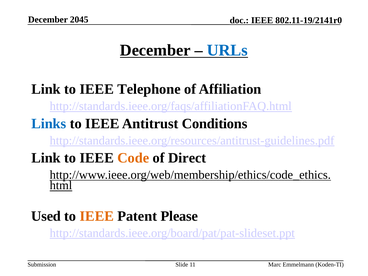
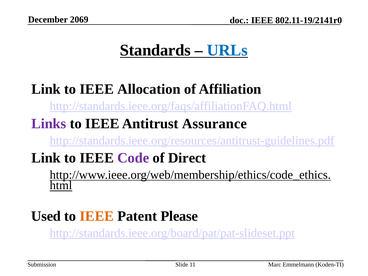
2045: 2045 -> 2069 (79, 20)
December: December -> Standards (155, 50)
Telephone: Telephone -> Allocation (149, 89)
Links colour: blue -> purple (49, 124)
Conditions: Conditions -> Assurance (214, 124)
Code colour: orange -> purple (133, 158)
